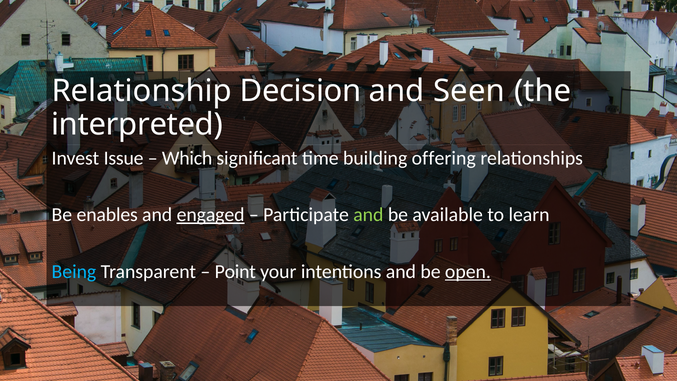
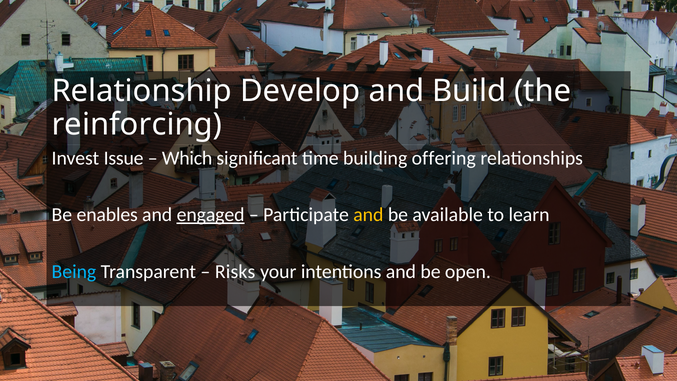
Decision: Decision -> Develop (300, 91)
Seen: Seen -> Build (469, 91)
interpreted: interpreted -> reinforcing (137, 125)
and colour: light green -> yellow (368, 215)
Point: Point -> Risks (235, 271)
open underline: present -> none (468, 271)
